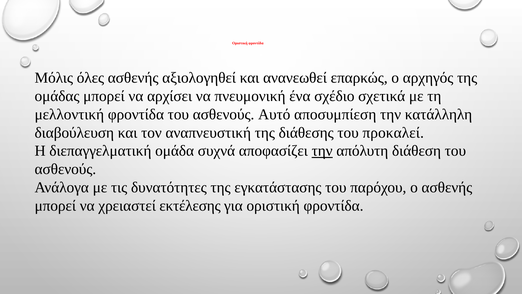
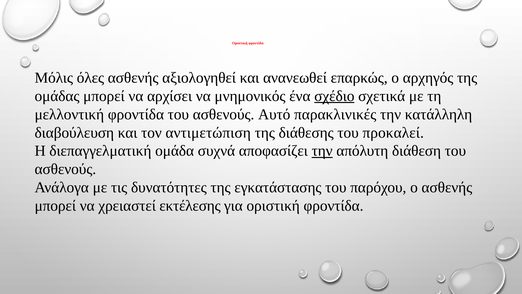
πνευμονική: πνευμονική -> μνημονικός (250, 96)
σχέδιο underline: none -> present (334, 96)
αποσυμπίεση: αποσυμπίεση -> παρακλινικές (335, 114)
αναπνευστική: αναπνευστική -> αντιμετώπιση (208, 132)
